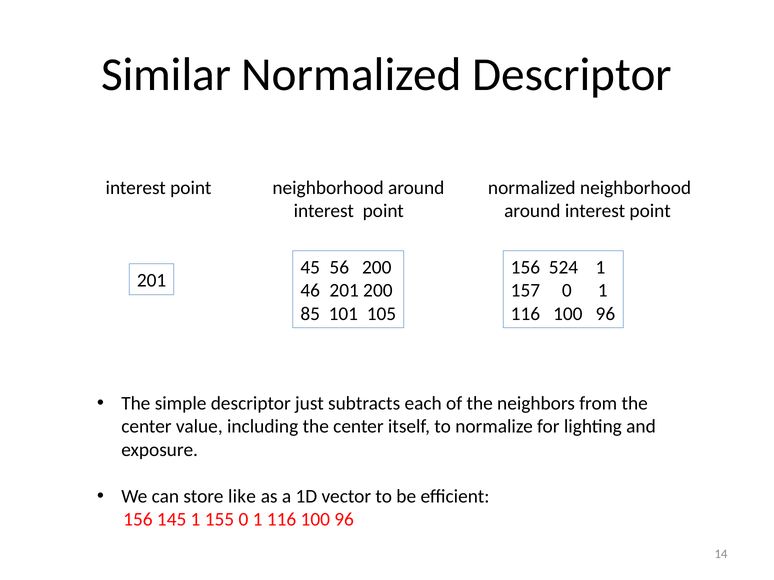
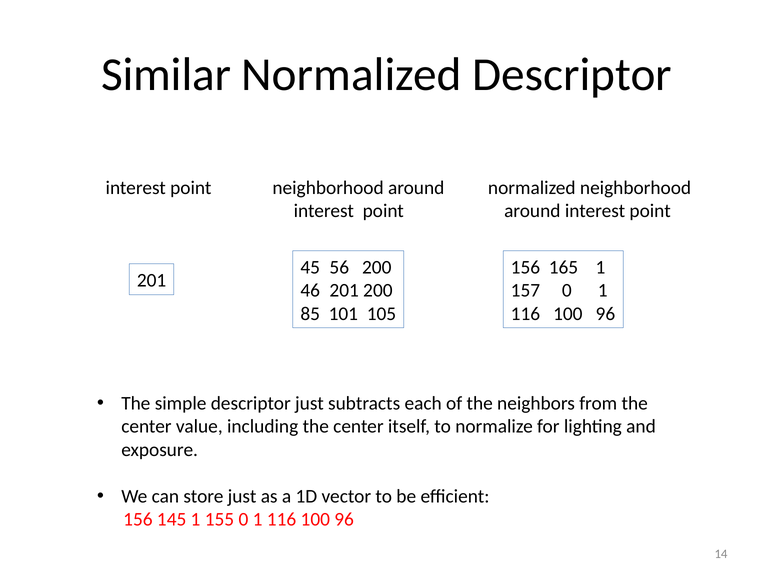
524: 524 -> 165 (563, 268)
store like: like -> just (242, 497)
